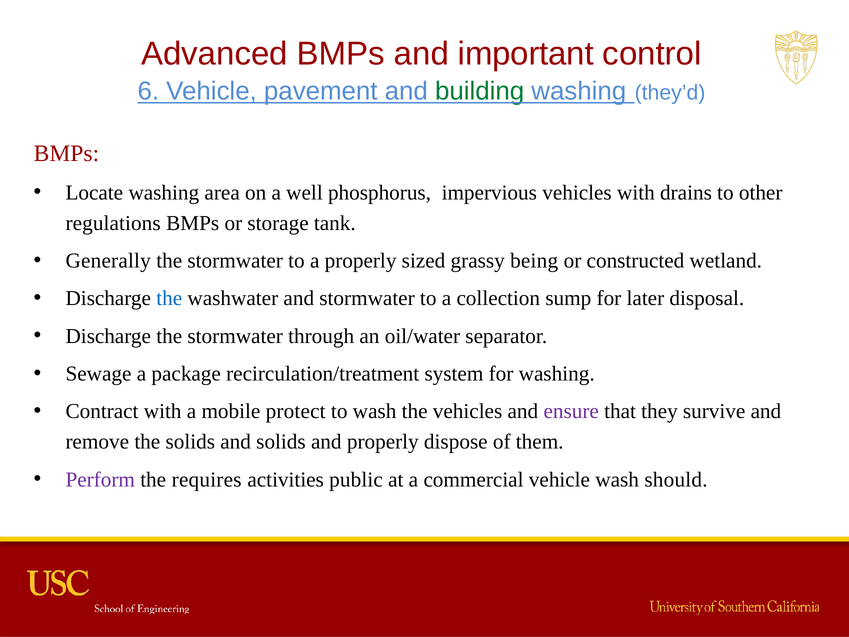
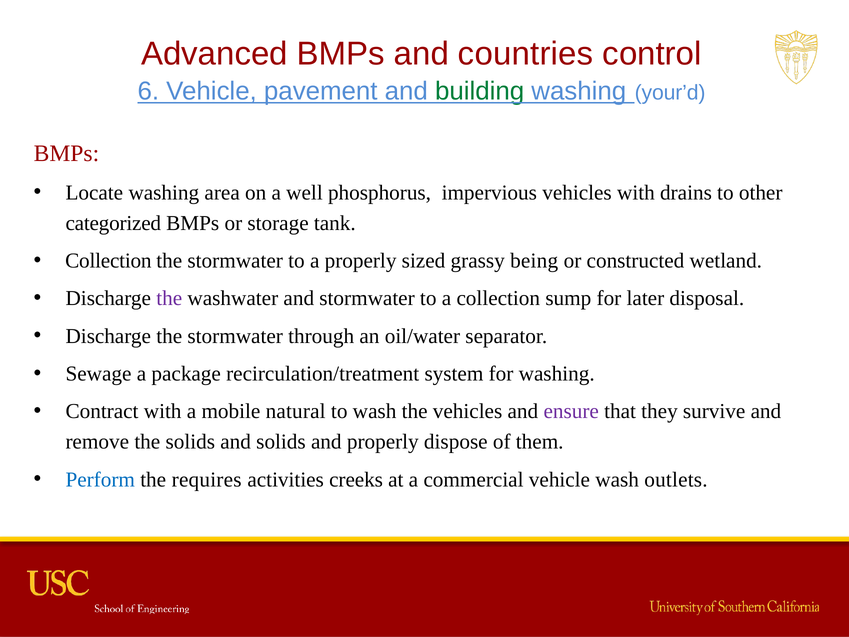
important: important -> countries (526, 54)
they’d: they’d -> your’d (670, 93)
regulations: regulations -> categorized (113, 223)
Generally: Generally -> Collection (108, 261)
the colour: blue -> purple (169, 298)
protect: protect -> natural (296, 411)
Perform colour: purple -> blue (100, 479)
public: public -> creeks (356, 479)
should: should -> outlets (676, 479)
